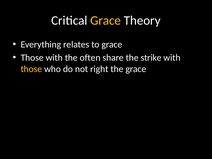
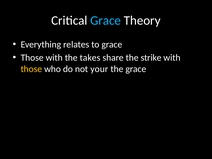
Grace colour: yellow -> light blue (106, 21)
often: often -> takes (90, 58)
right: right -> your (99, 69)
